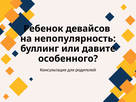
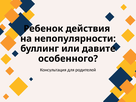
девайсов: девайсов -> действия (88, 29)
непопулярность: непопулярность -> непопулярности (75, 39)
